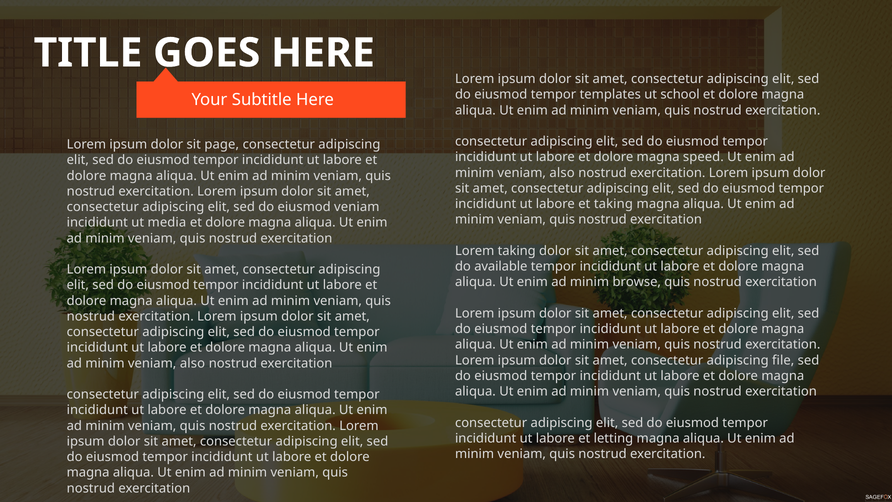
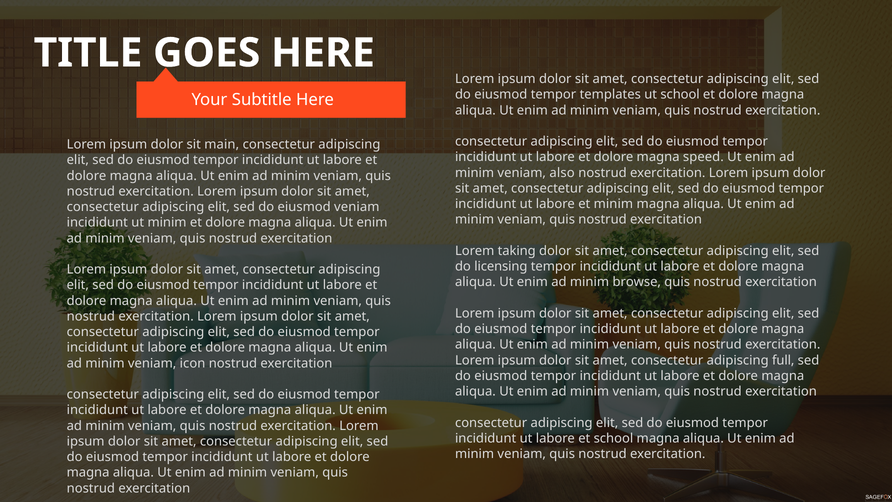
page: page -> main (222, 144)
et taking: taking -> minim (613, 204)
ut media: media -> minim (167, 223)
available: available -> licensing (501, 266)
file: file -> full (783, 360)
also: also -> icon (193, 363)
et letting: letting -> school (613, 438)
